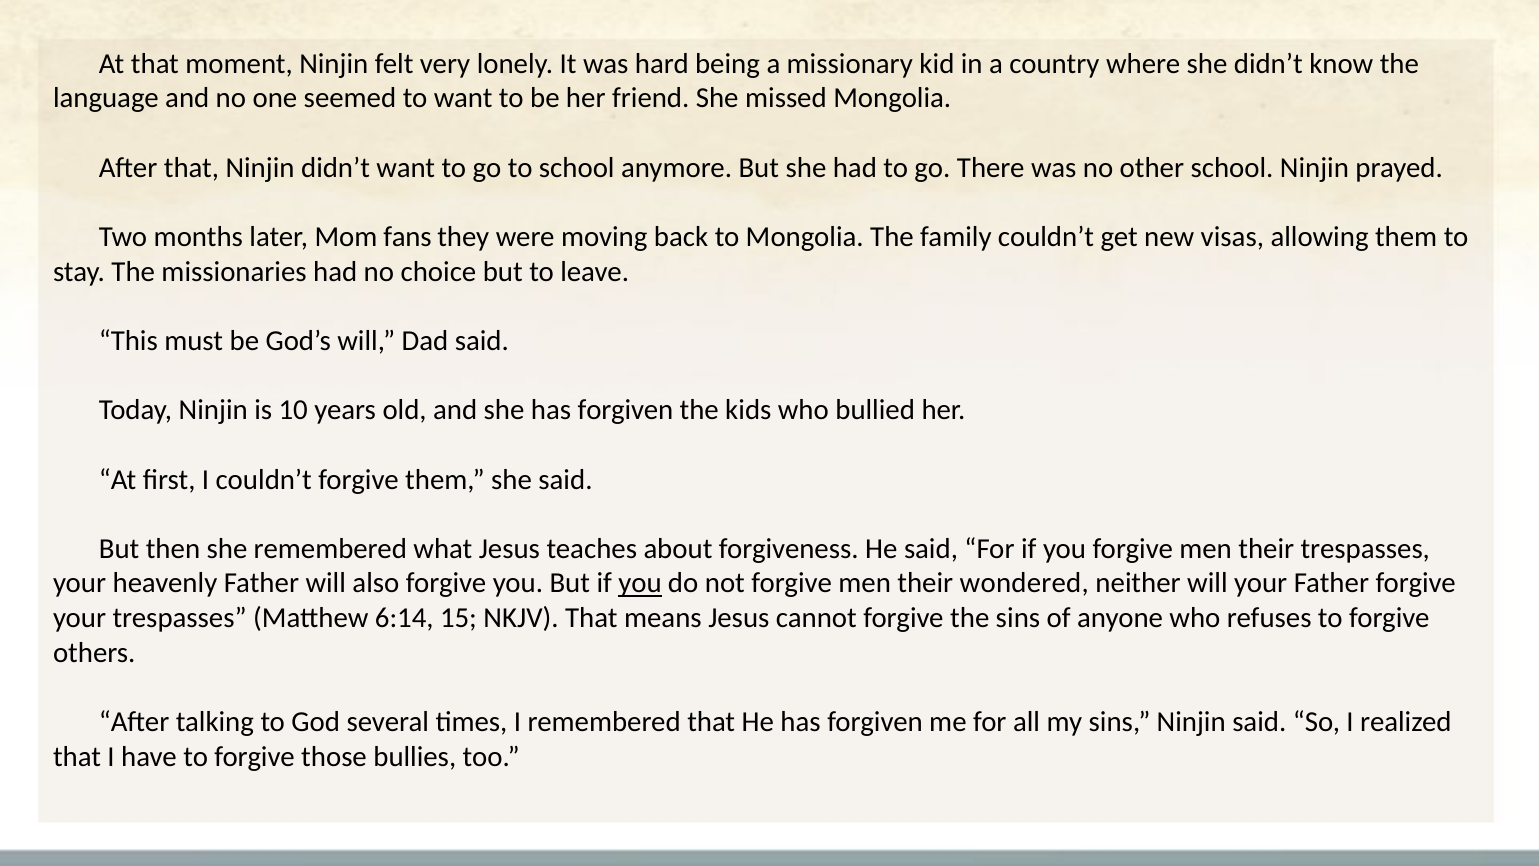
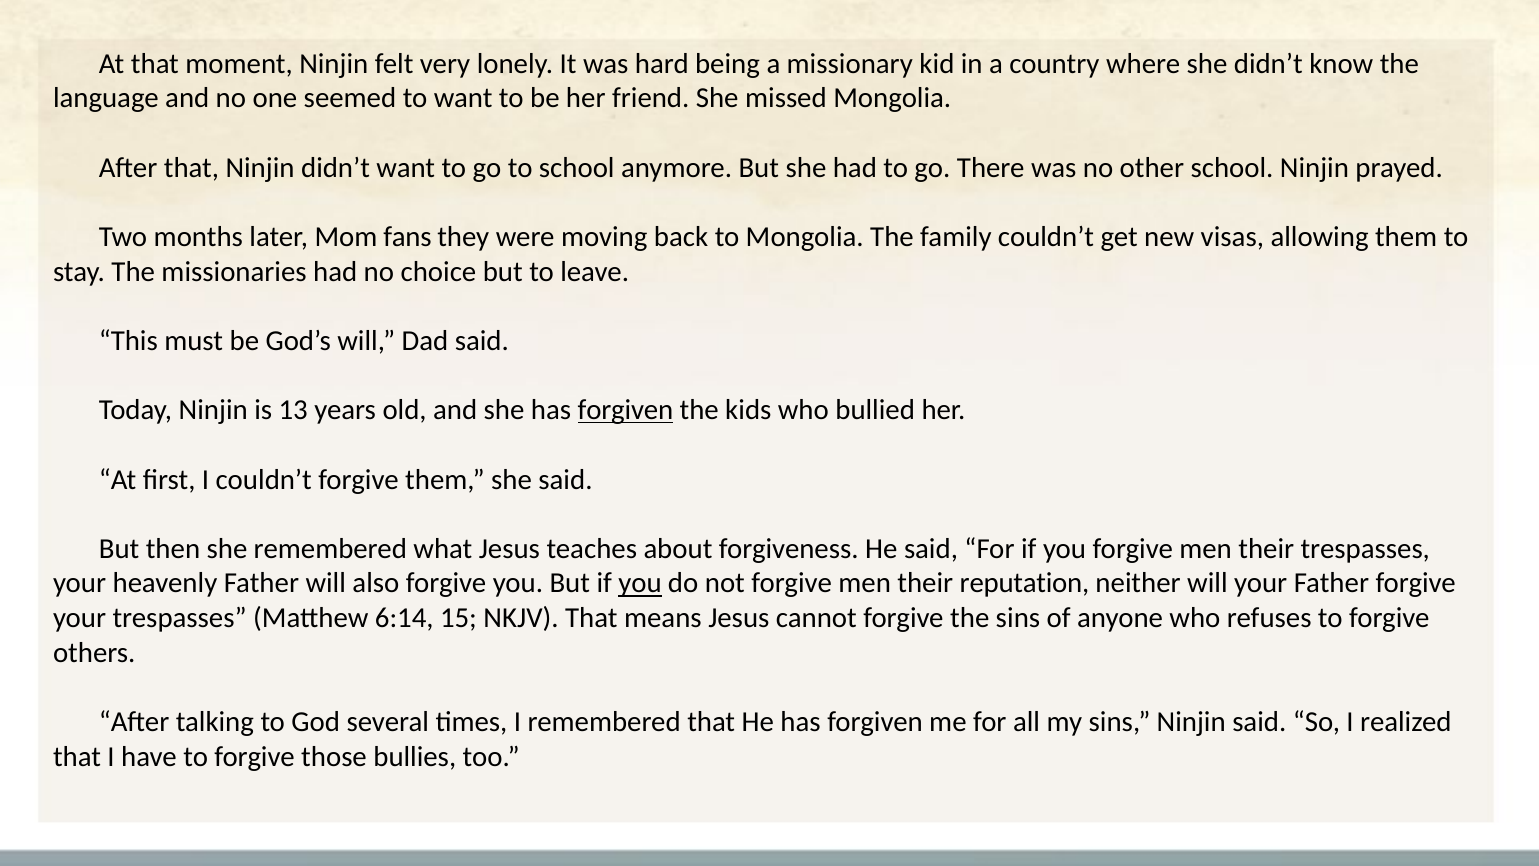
10: 10 -> 13 (293, 410)
forgiven underline: none -> present (625, 410)
wondered: wondered -> reputation (1024, 583)
